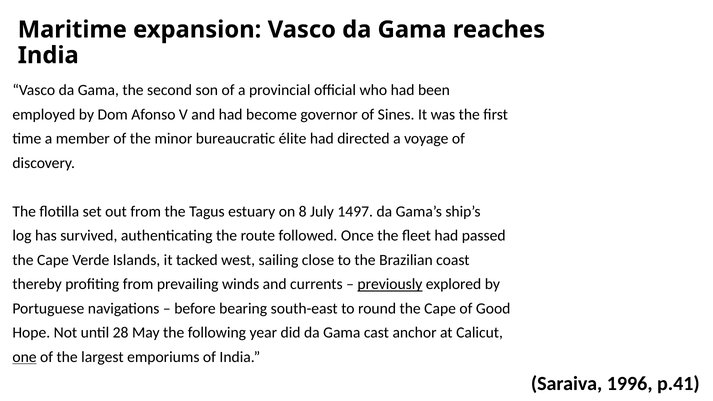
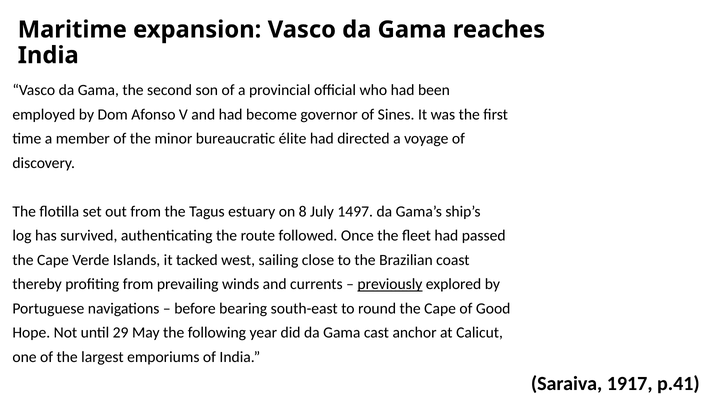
28: 28 -> 29 (121, 333)
one underline: present -> none (24, 357)
1996: 1996 -> 1917 (630, 384)
